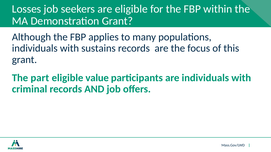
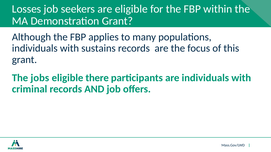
part: part -> jobs (40, 78)
value: value -> there (97, 78)
